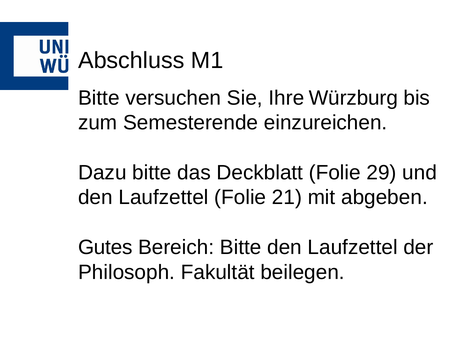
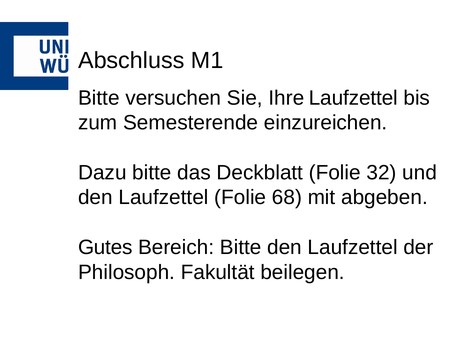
Ihre Würzburg: Würzburg -> Laufzettel (353, 98)
29: 29 -> 32 (381, 173)
21: 21 -> 68 (287, 198)
